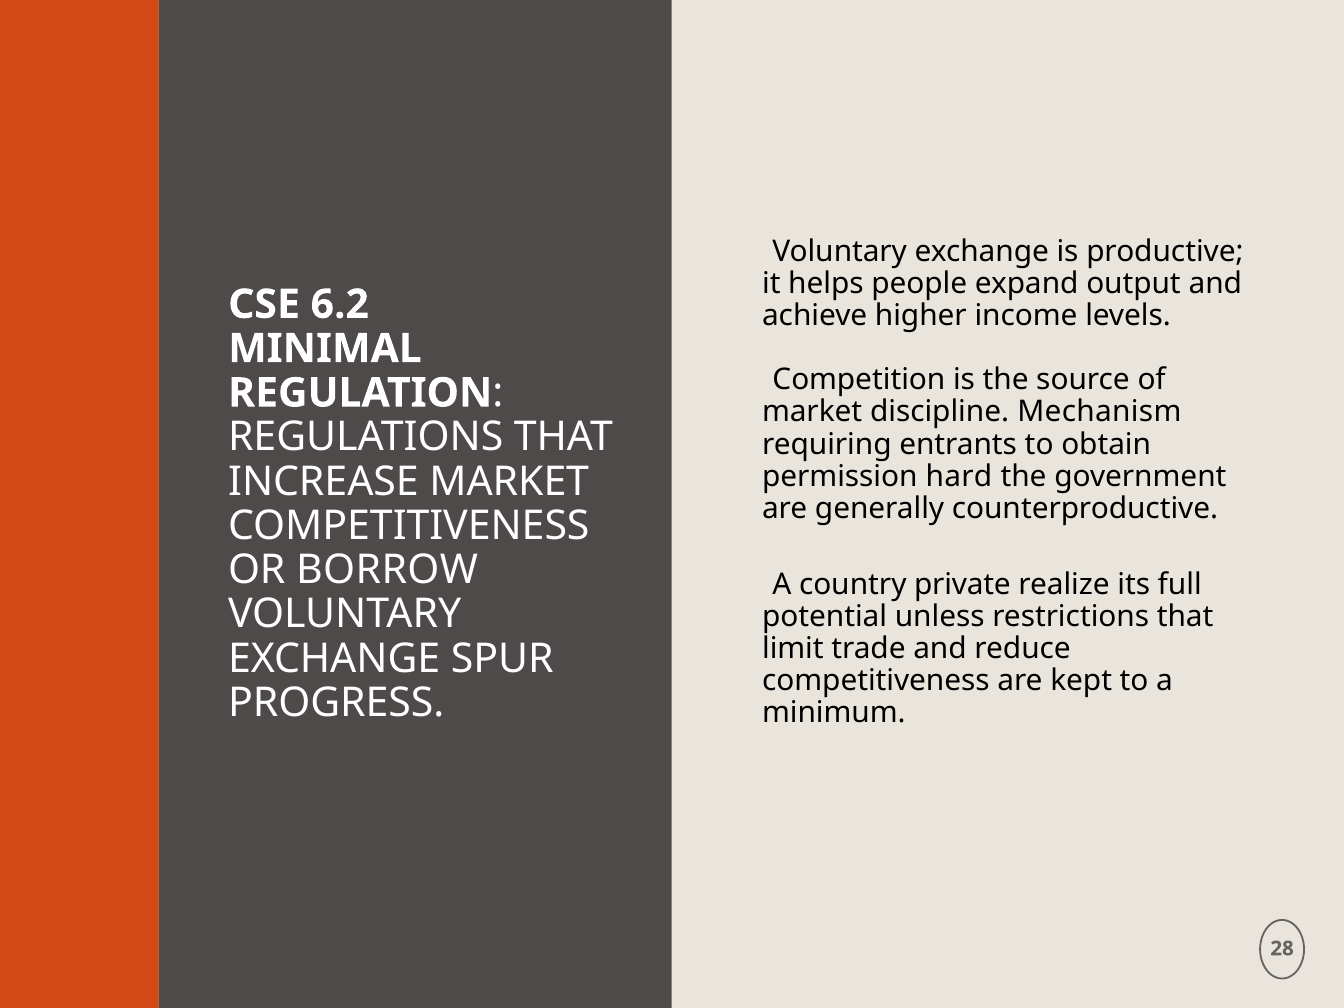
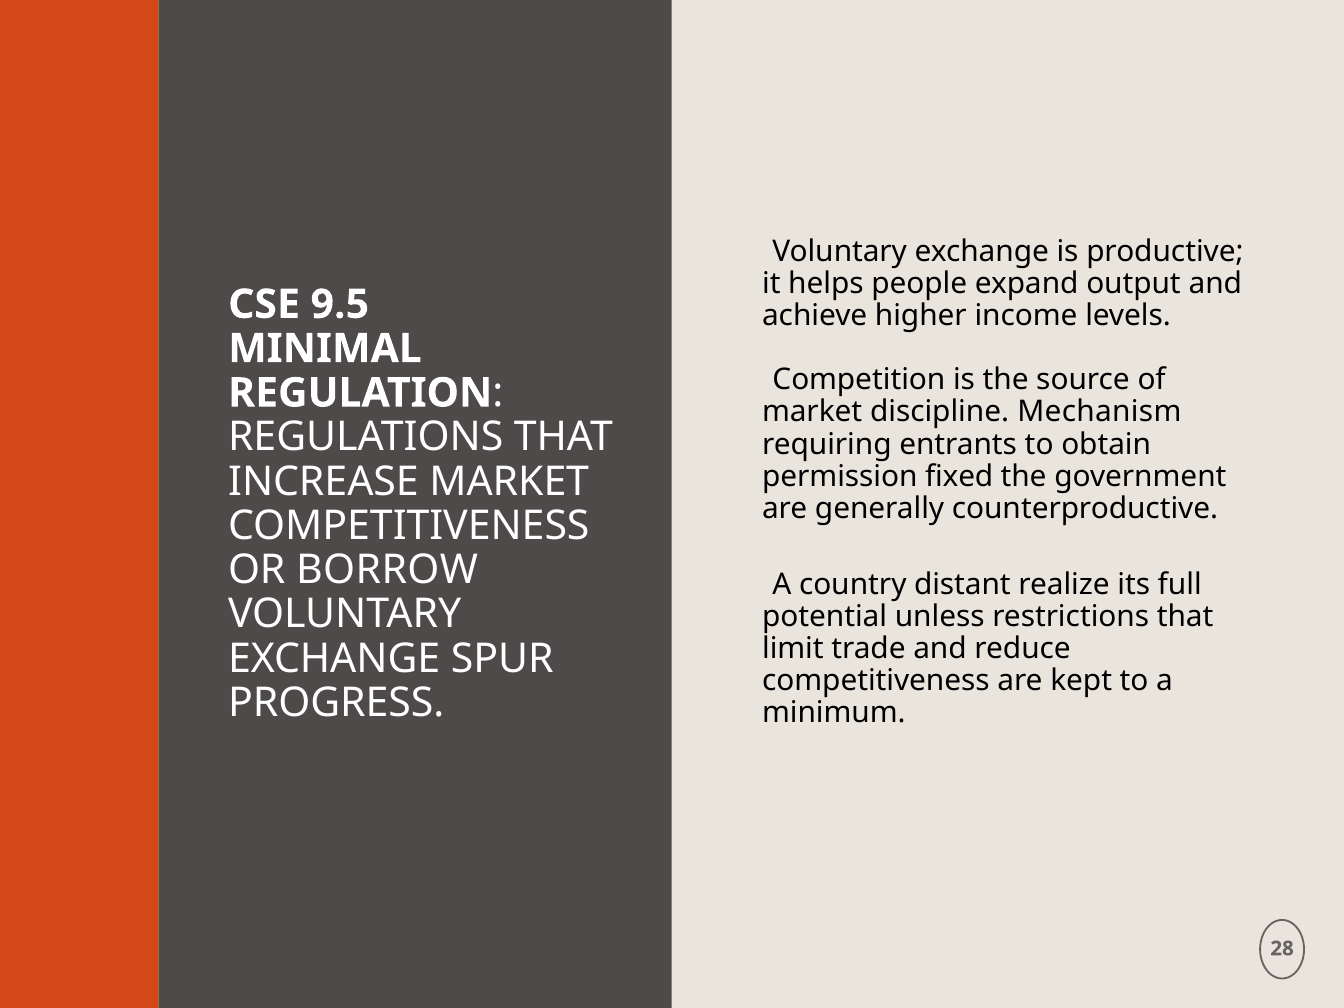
6.2: 6.2 -> 9.5 (340, 304)
hard: hard -> fixed (959, 476)
private: private -> distant (962, 584)
